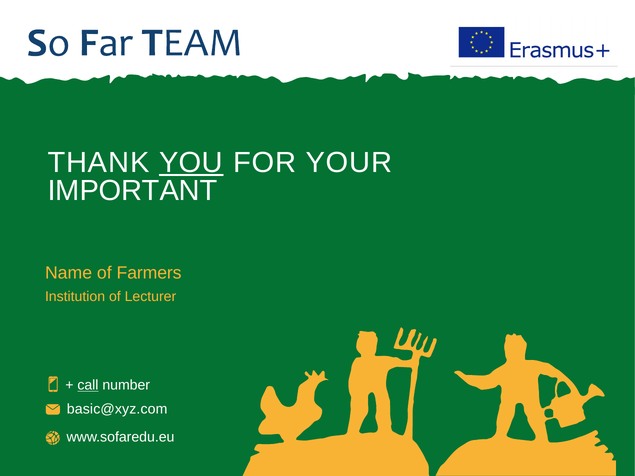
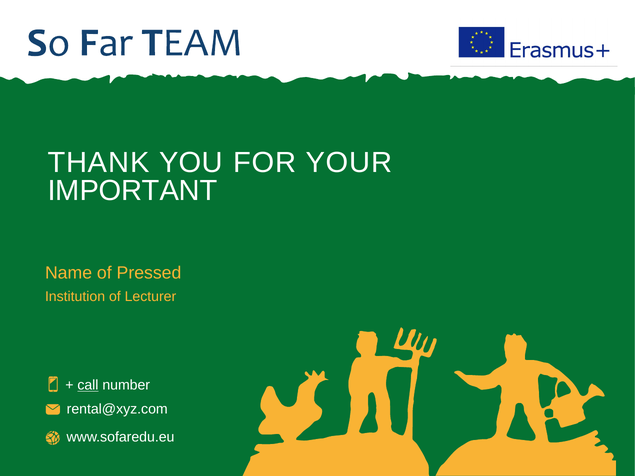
YOU underline: present -> none (191, 163)
Farmers: Farmers -> Pressed (149, 273)
basic@xyz.com: basic@xyz.com -> rental@xyz.com (117, 409)
